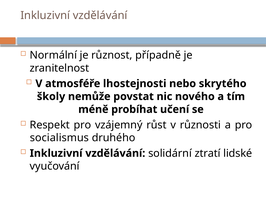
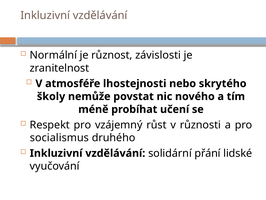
případně: případně -> závislosti (158, 55)
ztratí: ztratí -> přání (208, 153)
